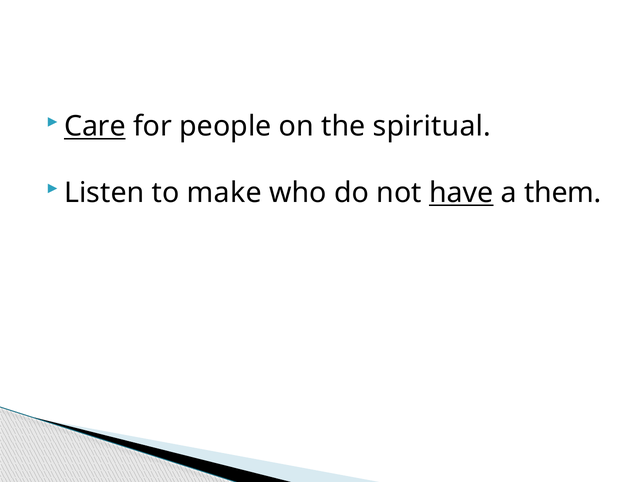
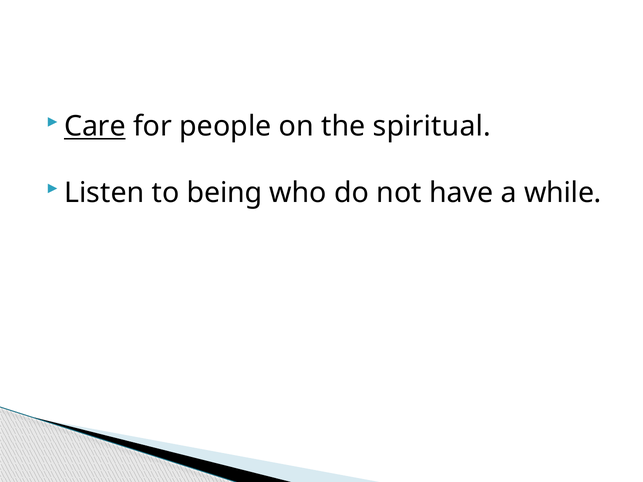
make: make -> being (224, 193)
have underline: present -> none (461, 193)
them: them -> while (563, 193)
